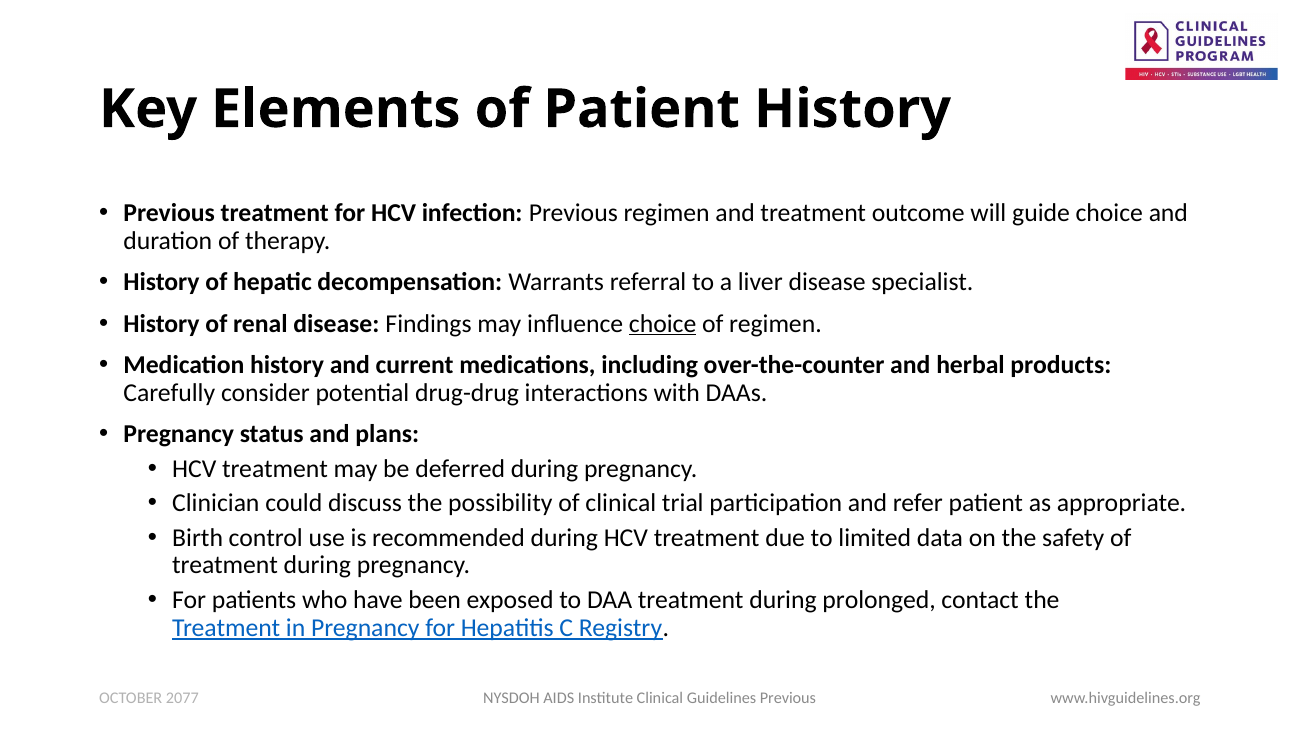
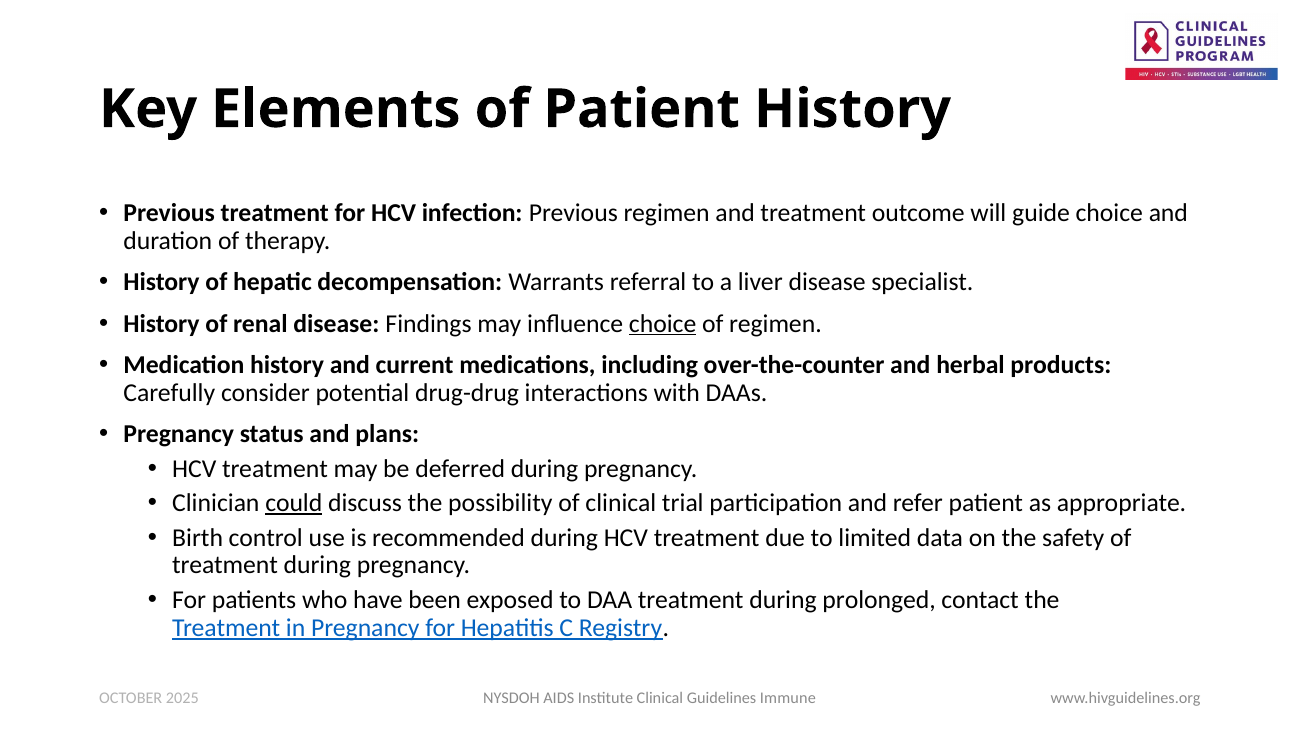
could underline: none -> present (294, 503)
Guidelines Previous: Previous -> Immune (788, 698)
2077: 2077 -> 2025 (182, 698)
